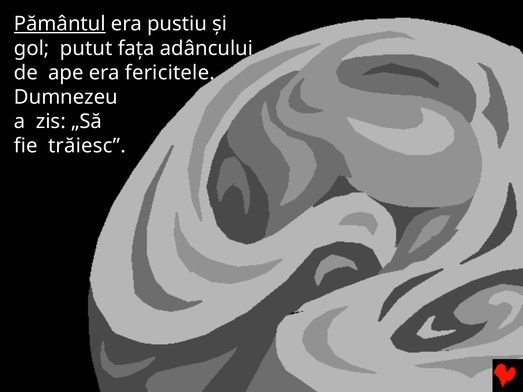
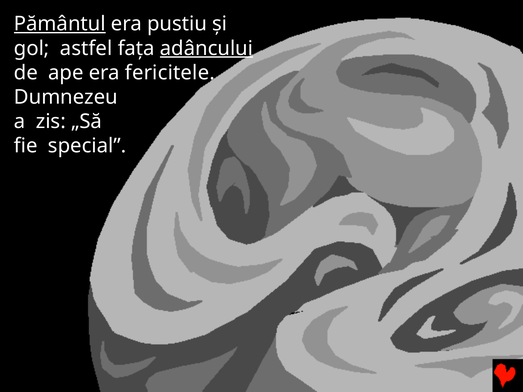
putut: putut -> astfel (86, 48)
adâncului underline: none -> present (206, 48)
trăiesc: trăiesc -> special (87, 146)
